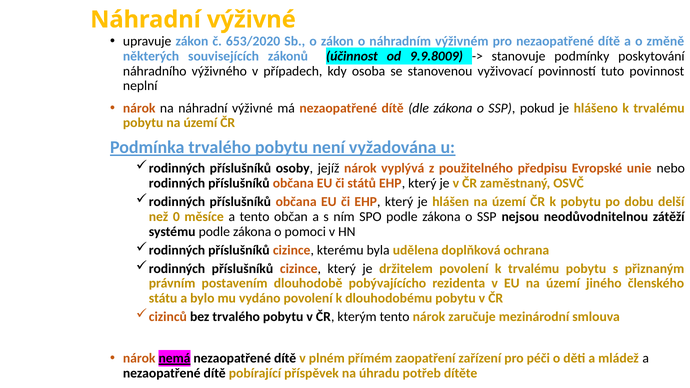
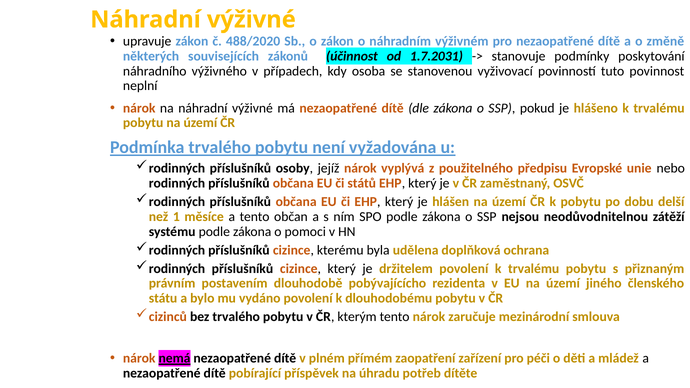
653/2020: 653/2020 -> 488/2020 (253, 41)
9.9.8009: 9.9.8009 -> 1.7.2031 (436, 56)
0: 0 -> 1 (176, 217)
